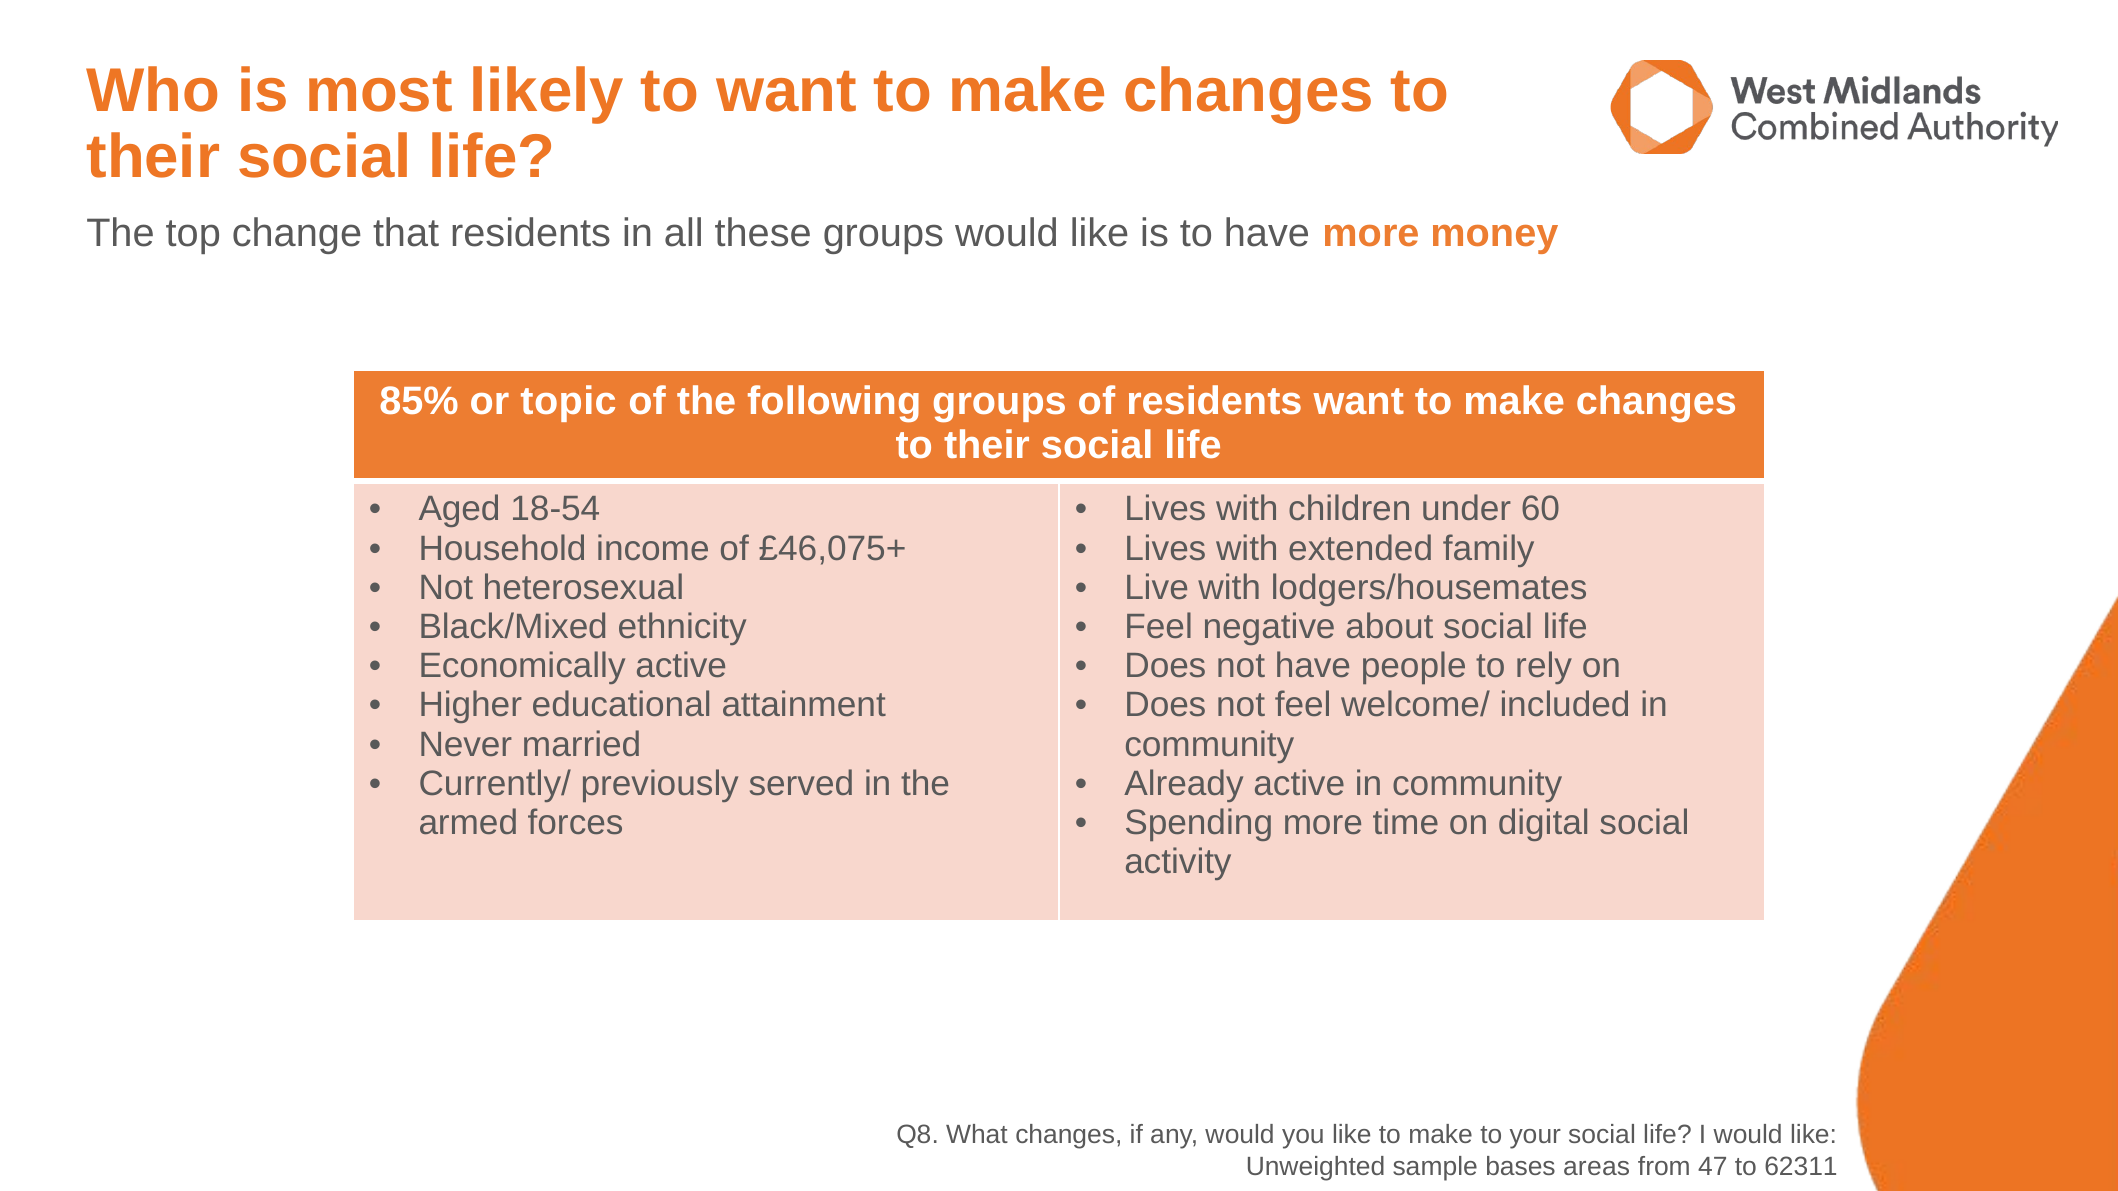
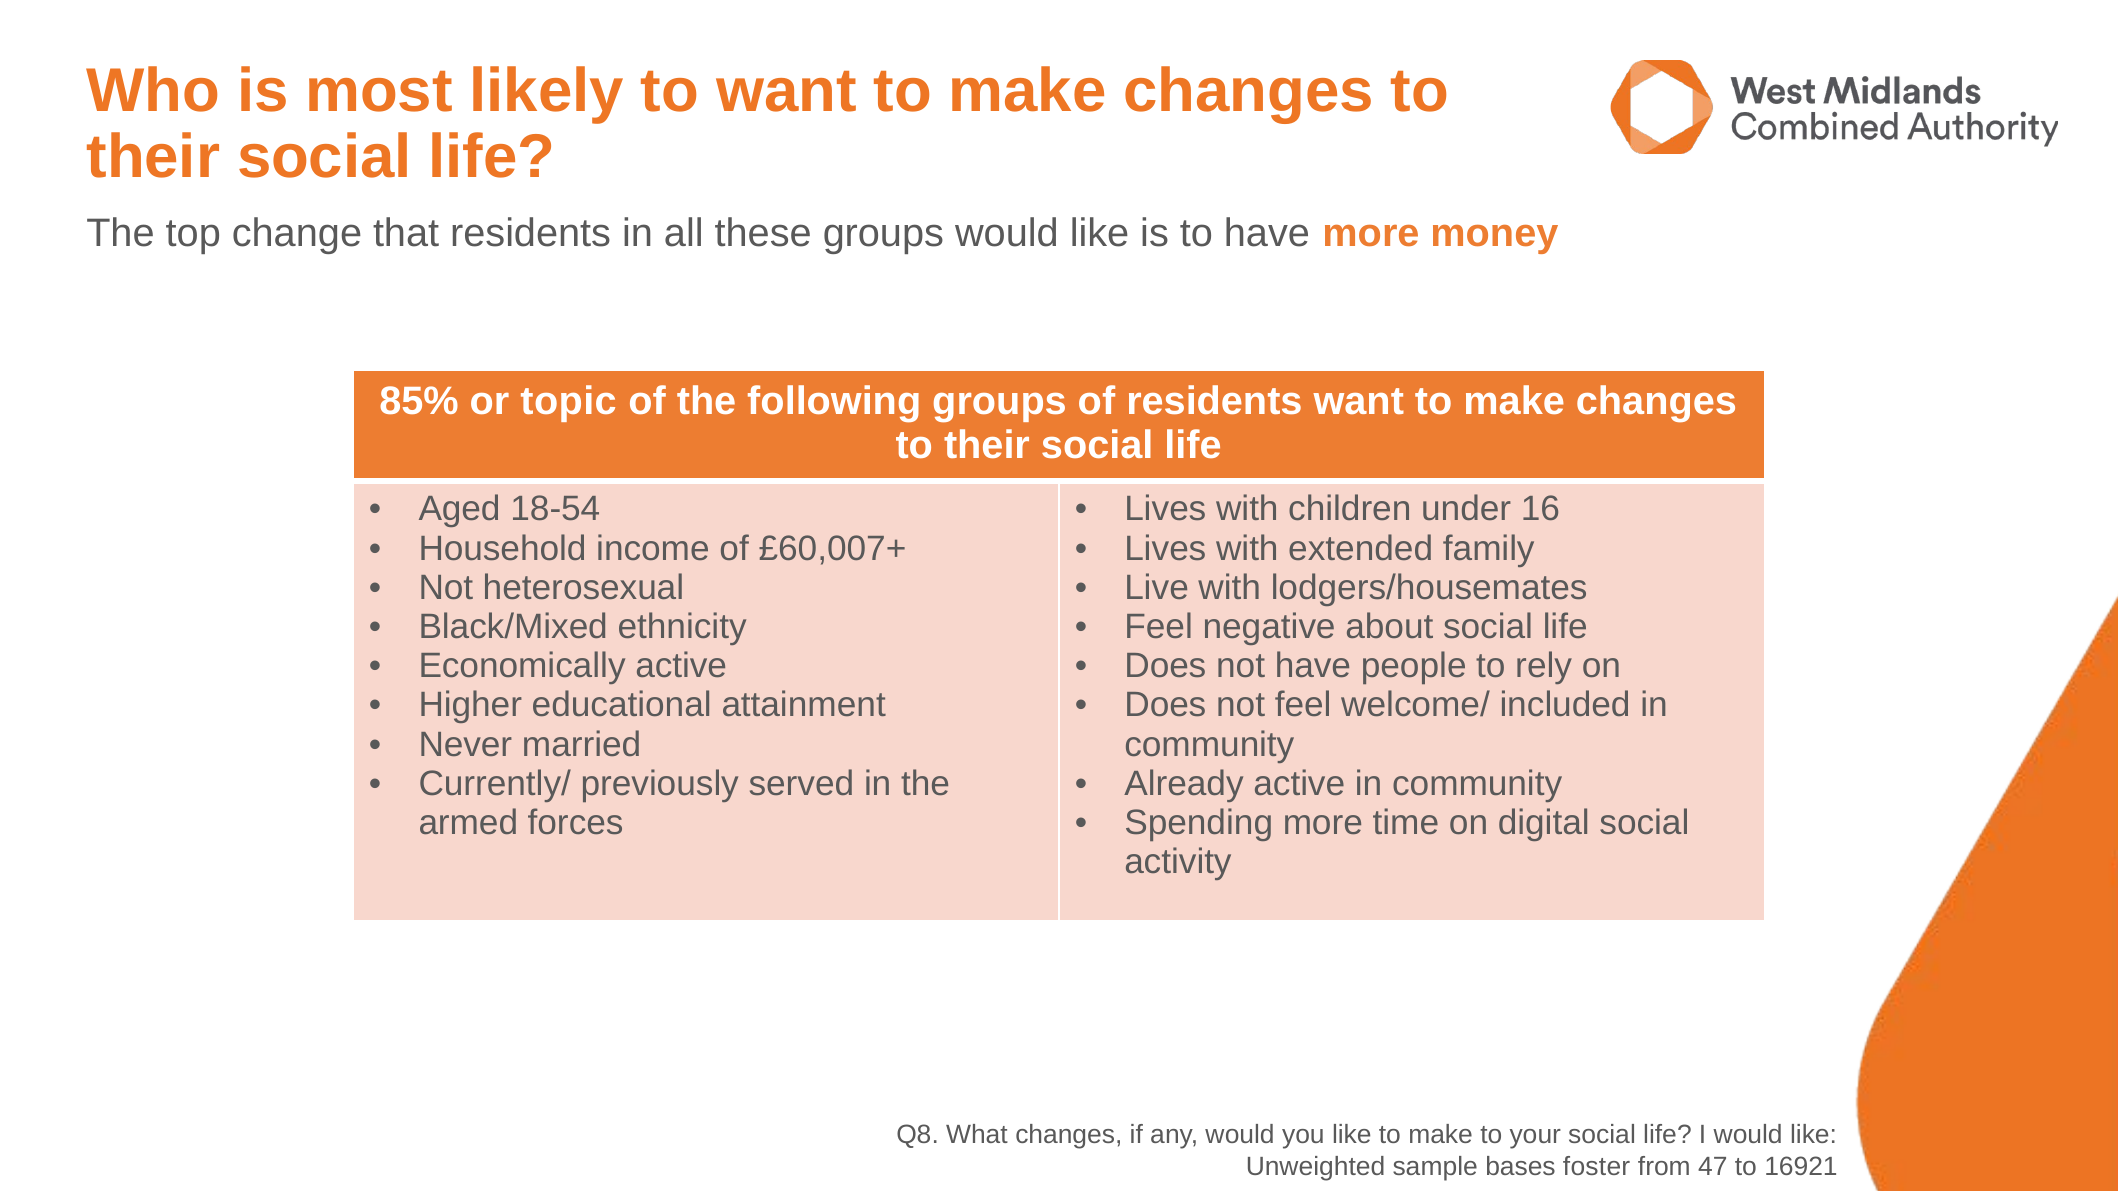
60: 60 -> 16 (1540, 509)
£46,075+: £46,075+ -> £60,007+ (832, 549)
areas: areas -> foster (1597, 1167)
62311: 62311 -> 16921 (1801, 1167)
